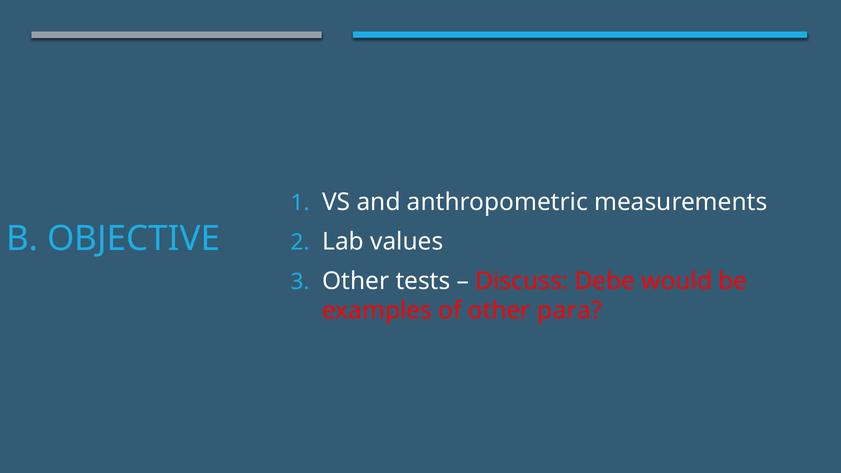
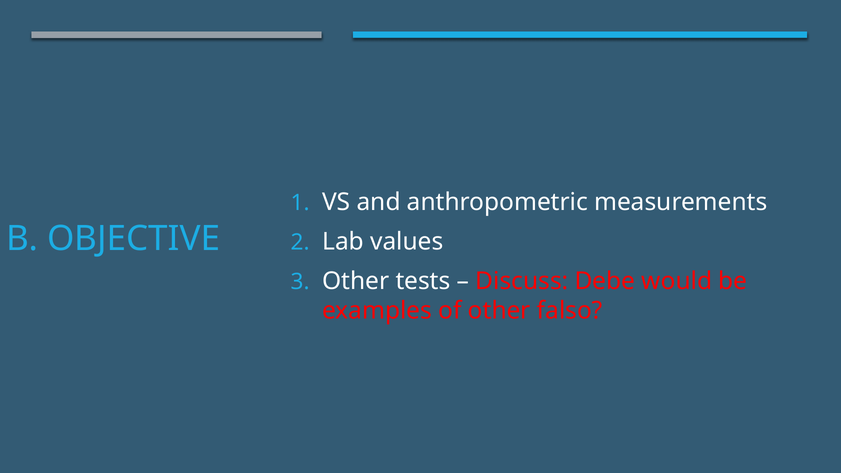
para: para -> falso (570, 311)
